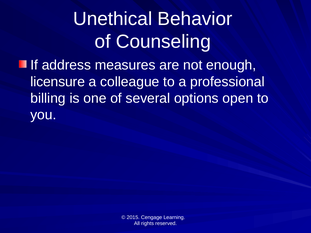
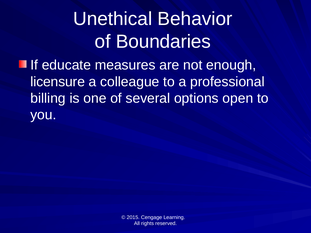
Counseling: Counseling -> Boundaries (163, 42)
address: address -> educate (66, 65)
